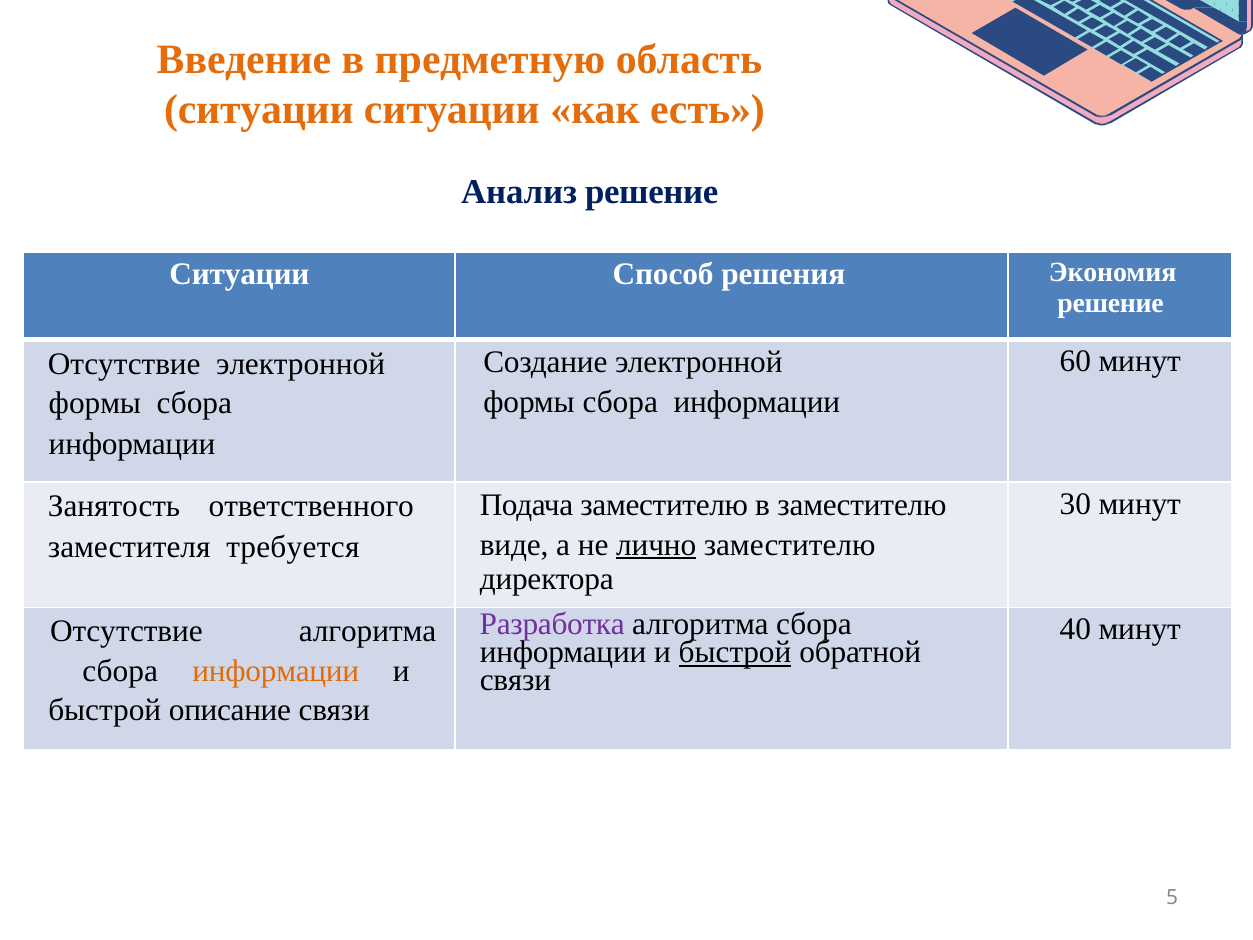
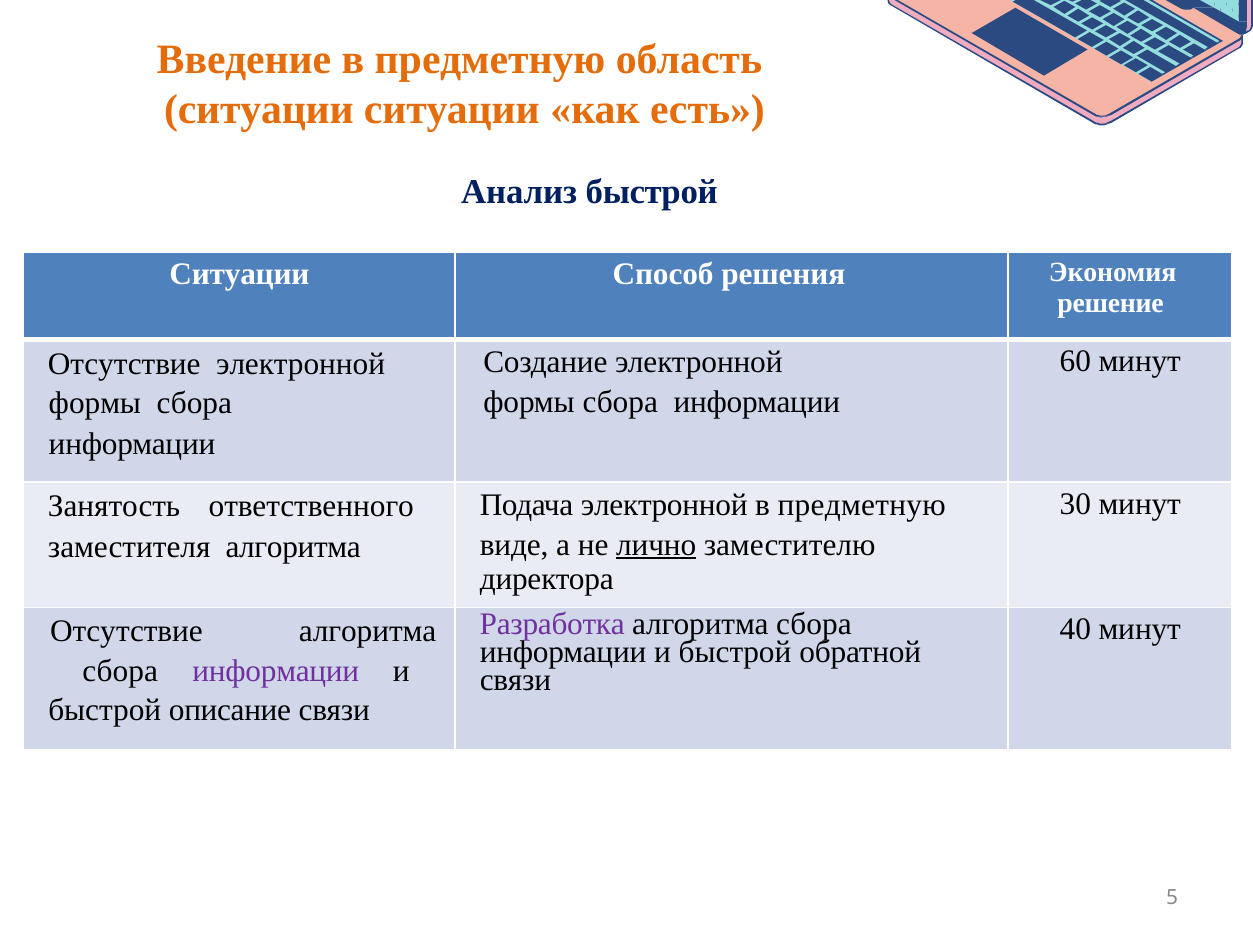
Анализ решение: решение -> быстрой (652, 192)
Подача заместителю: заместителю -> электронной (664, 505)
заместителю: заместителю -> предметную (862, 505)
заместителя требуется: требуется -> алгоритма (293, 547)
быстрой underline: present -> none (735, 652)
информации colour: orange -> purple (276, 671)
